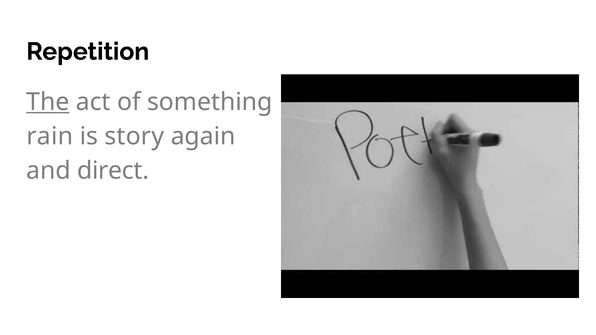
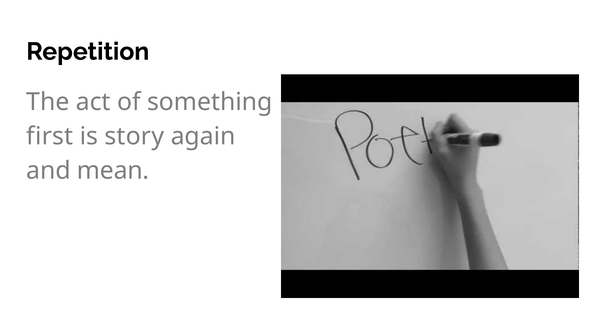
The underline: present -> none (48, 102)
rain: rain -> first (50, 136)
direct: direct -> mean (113, 171)
